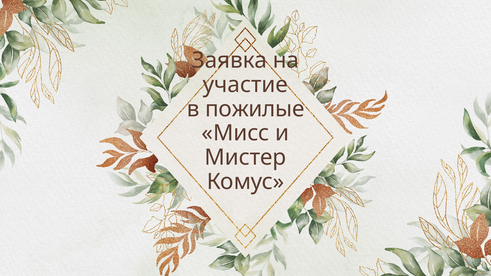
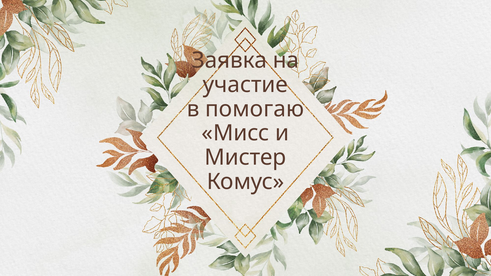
пожилые: пожилые -> помогаю (255, 109)
